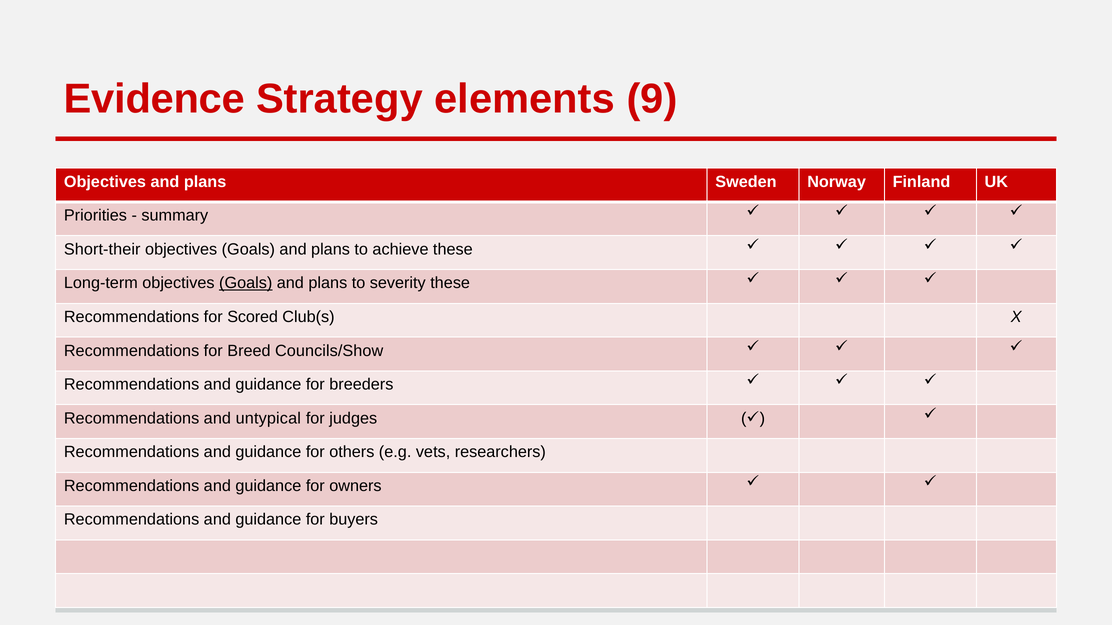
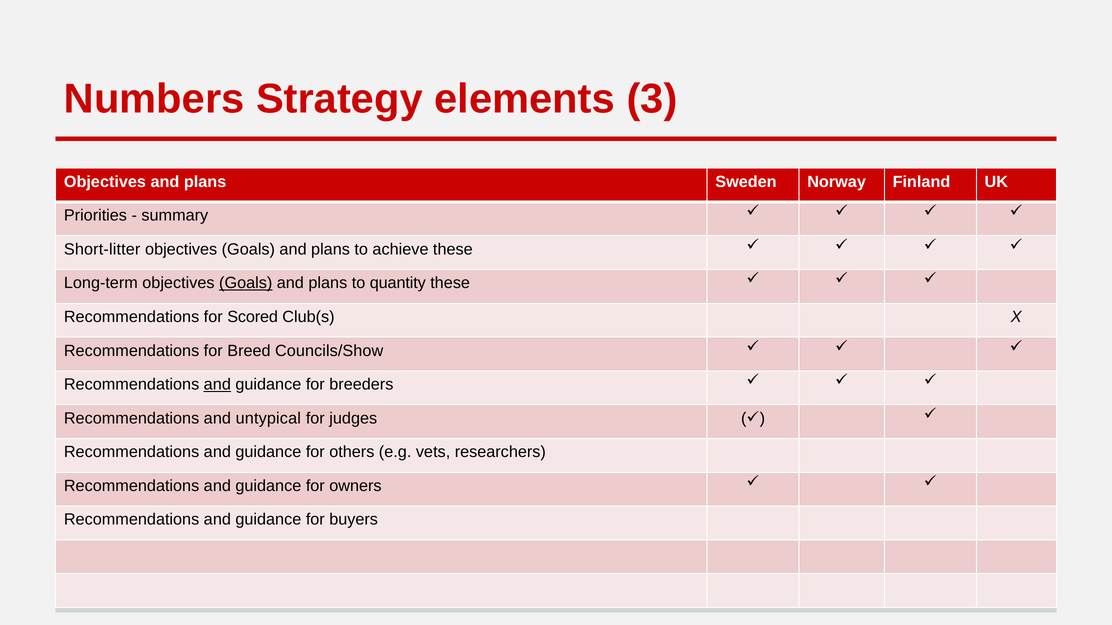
Evidence: Evidence -> Numbers (154, 99)
9: 9 -> 3 (652, 99)
Short-their: Short-their -> Short-litter (102, 249)
severity: severity -> quantity (398, 283)
and underline: none -> present (217, 385)
